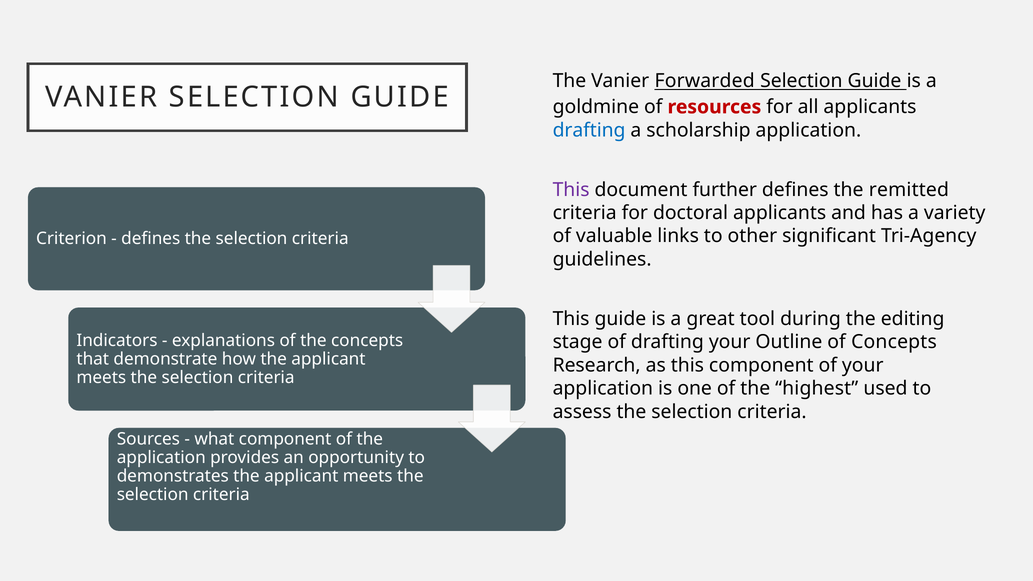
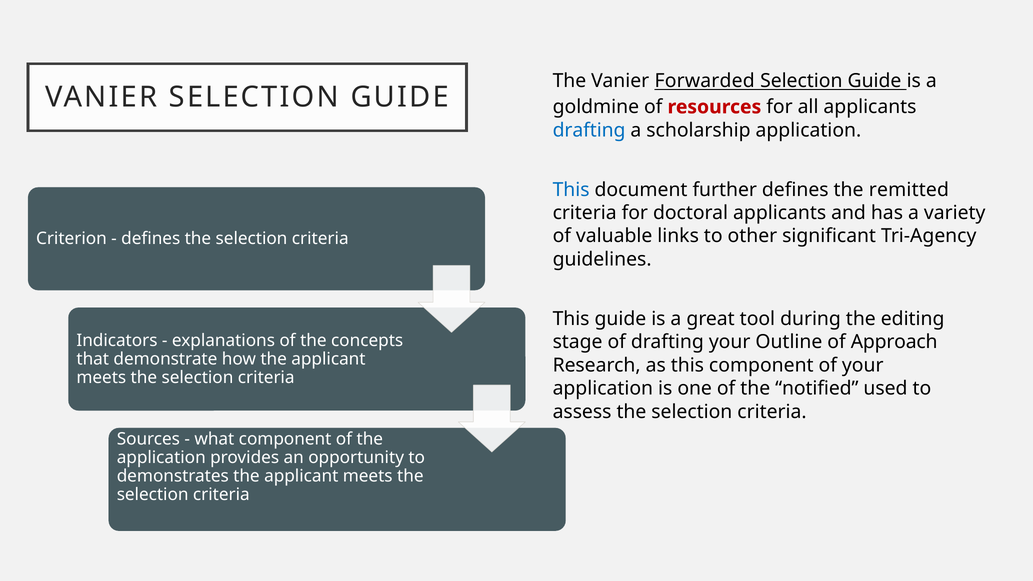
This colour: purple -> blue (571, 190)
of Concepts: Concepts -> Approach (894, 342)
highest: highest -> notified (817, 389)
